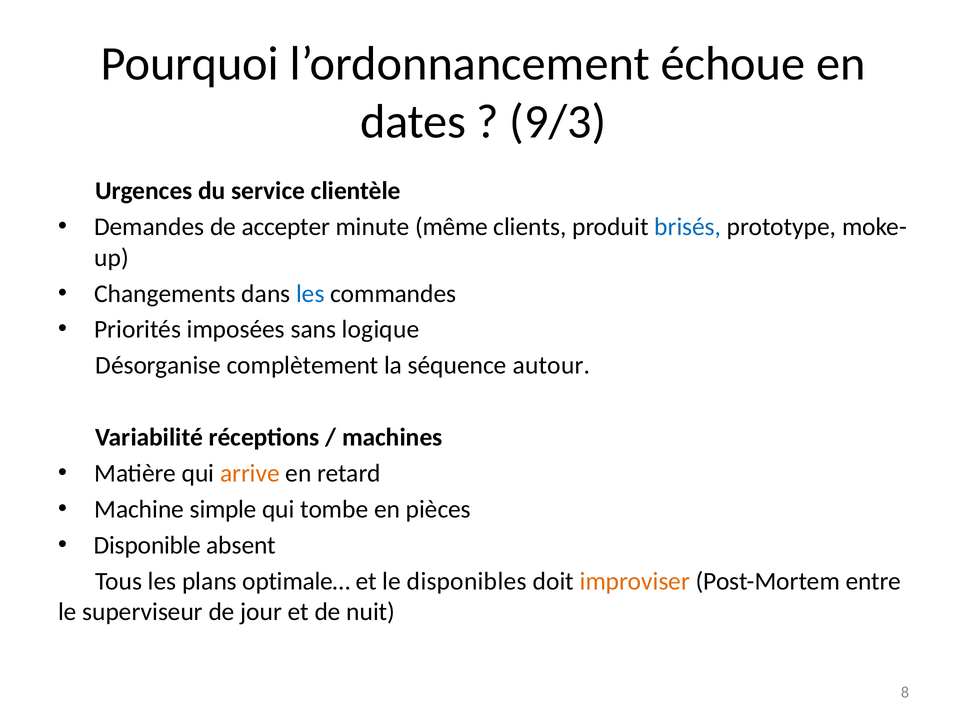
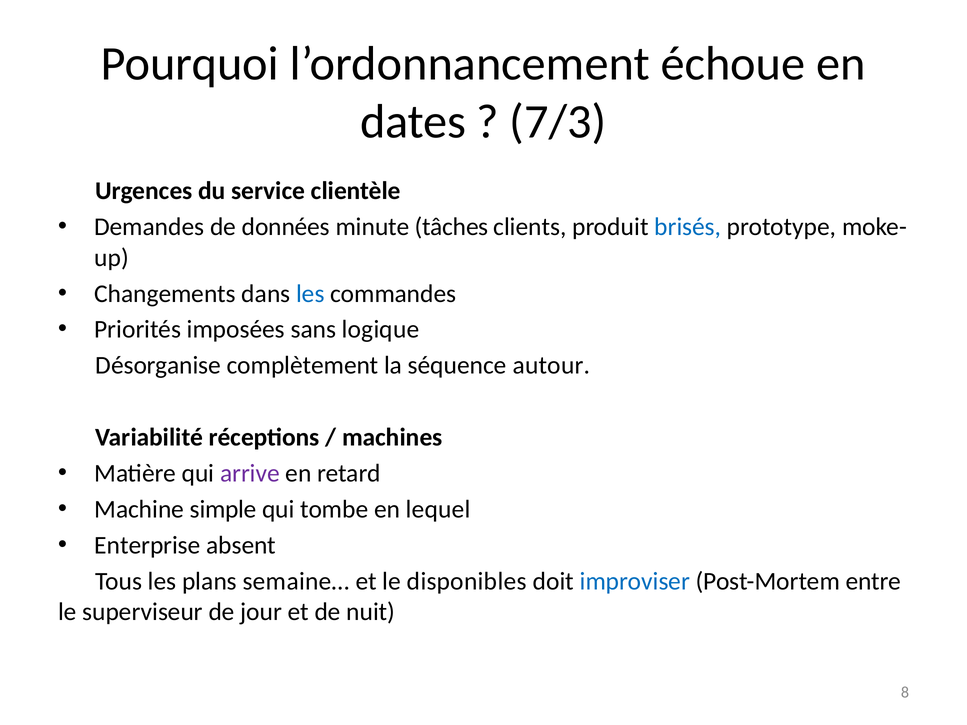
9/3: 9/3 -> 7/3 (558, 122)
accepter: accepter -> données (286, 227)
même: même -> tâches (452, 227)
arrive colour: orange -> purple (250, 474)
pièces: pièces -> lequel (438, 510)
Disponible: Disponible -> Enterprise (147, 546)
optimale…: optimale… -> semaine… (296, 582)
improviser colour: orange -> blue (635, 582)
